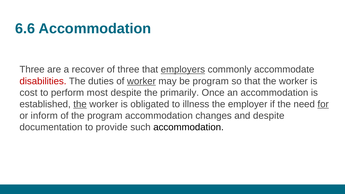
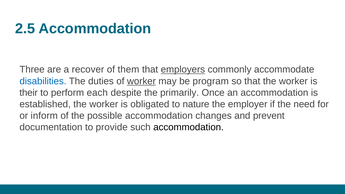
6.6: 6.6 -> 2.5 (25, 29)
of three: three -> them (128, 70)
disabilities colour: red -> blue (43, 81)
cost: cost -> their (29, 93)
most: most -> each (97, 93)
the underline: present -> none (80, 104)
illness: illness -> nature (196, 104)
for underline: present -> none (323, 104)
the program: program -> possible (105, 116)
and despite: despite -> prevent (269, 116)
